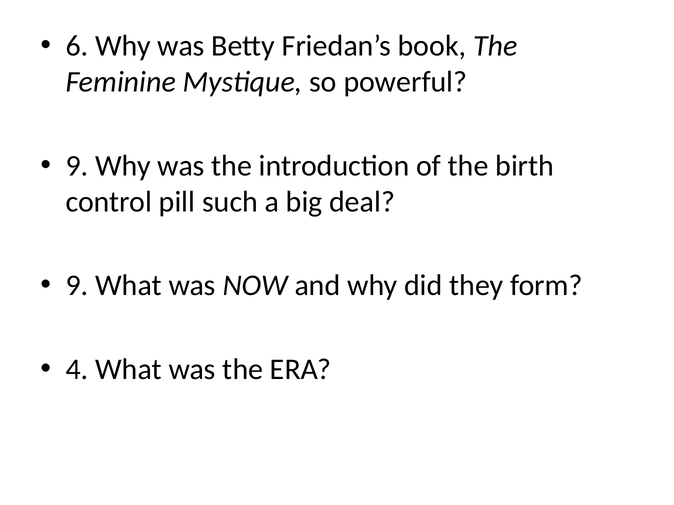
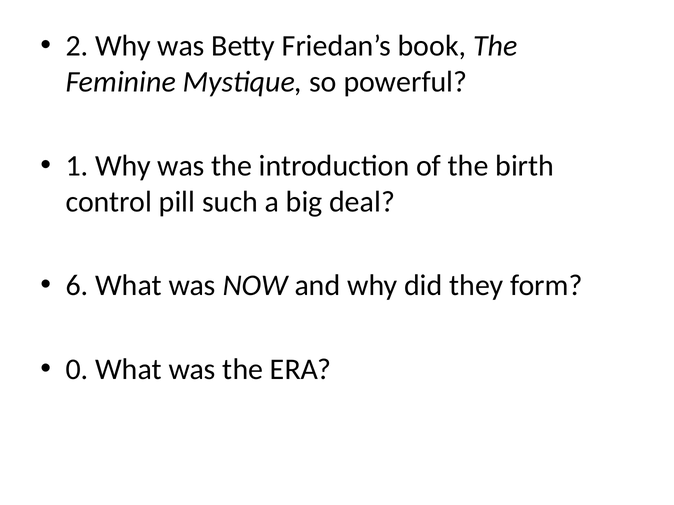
6: 6 -> 2 (77, 46)
9: 9 -> 1 (77, 166)
9: 9 -> 6 (77, 286)
4: 4 -> 0 (77, 370)
